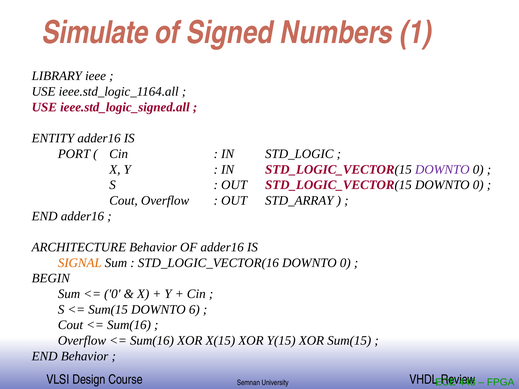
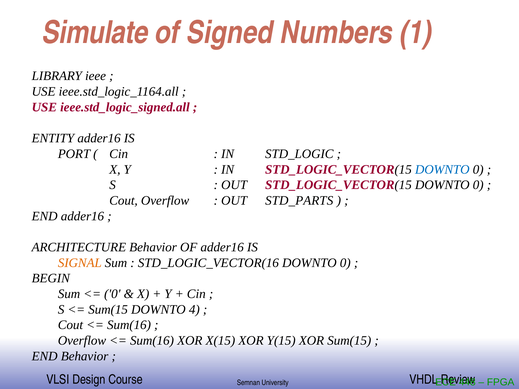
DOWNTO colour: purple -> blue (442, 170)
STD_ARRAY: STD_ARRAY -> STD_PARTS (299, 201)
6: 6 -> 4 (194, 310)
